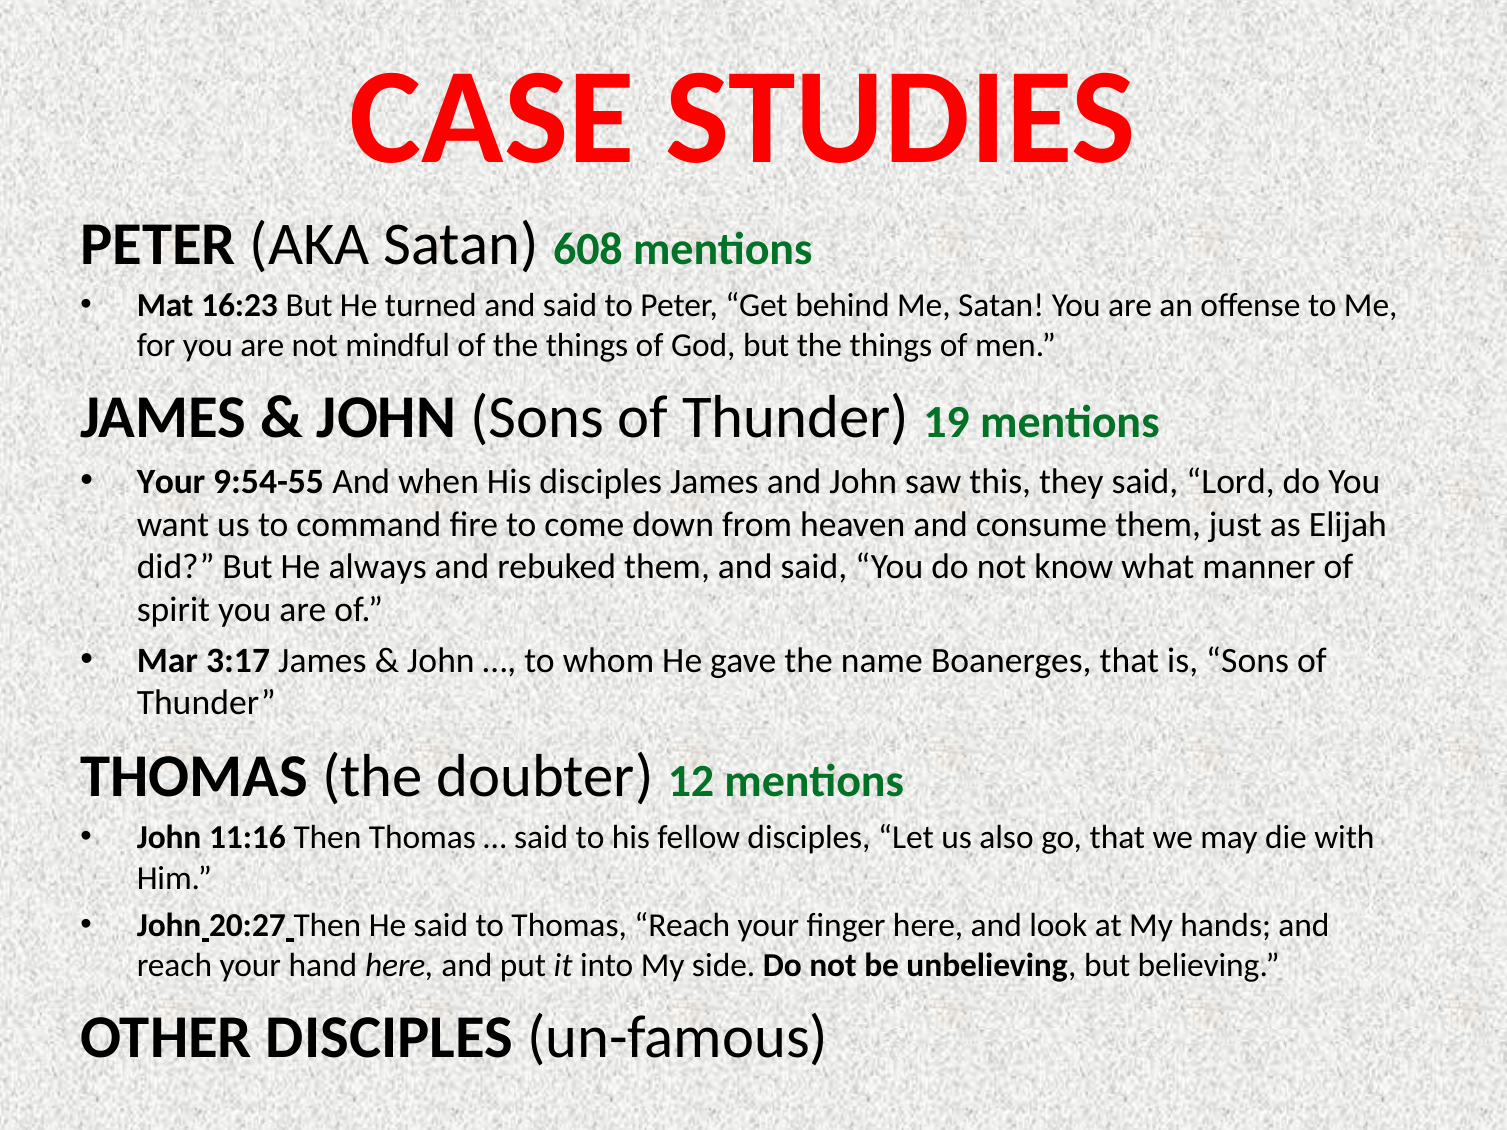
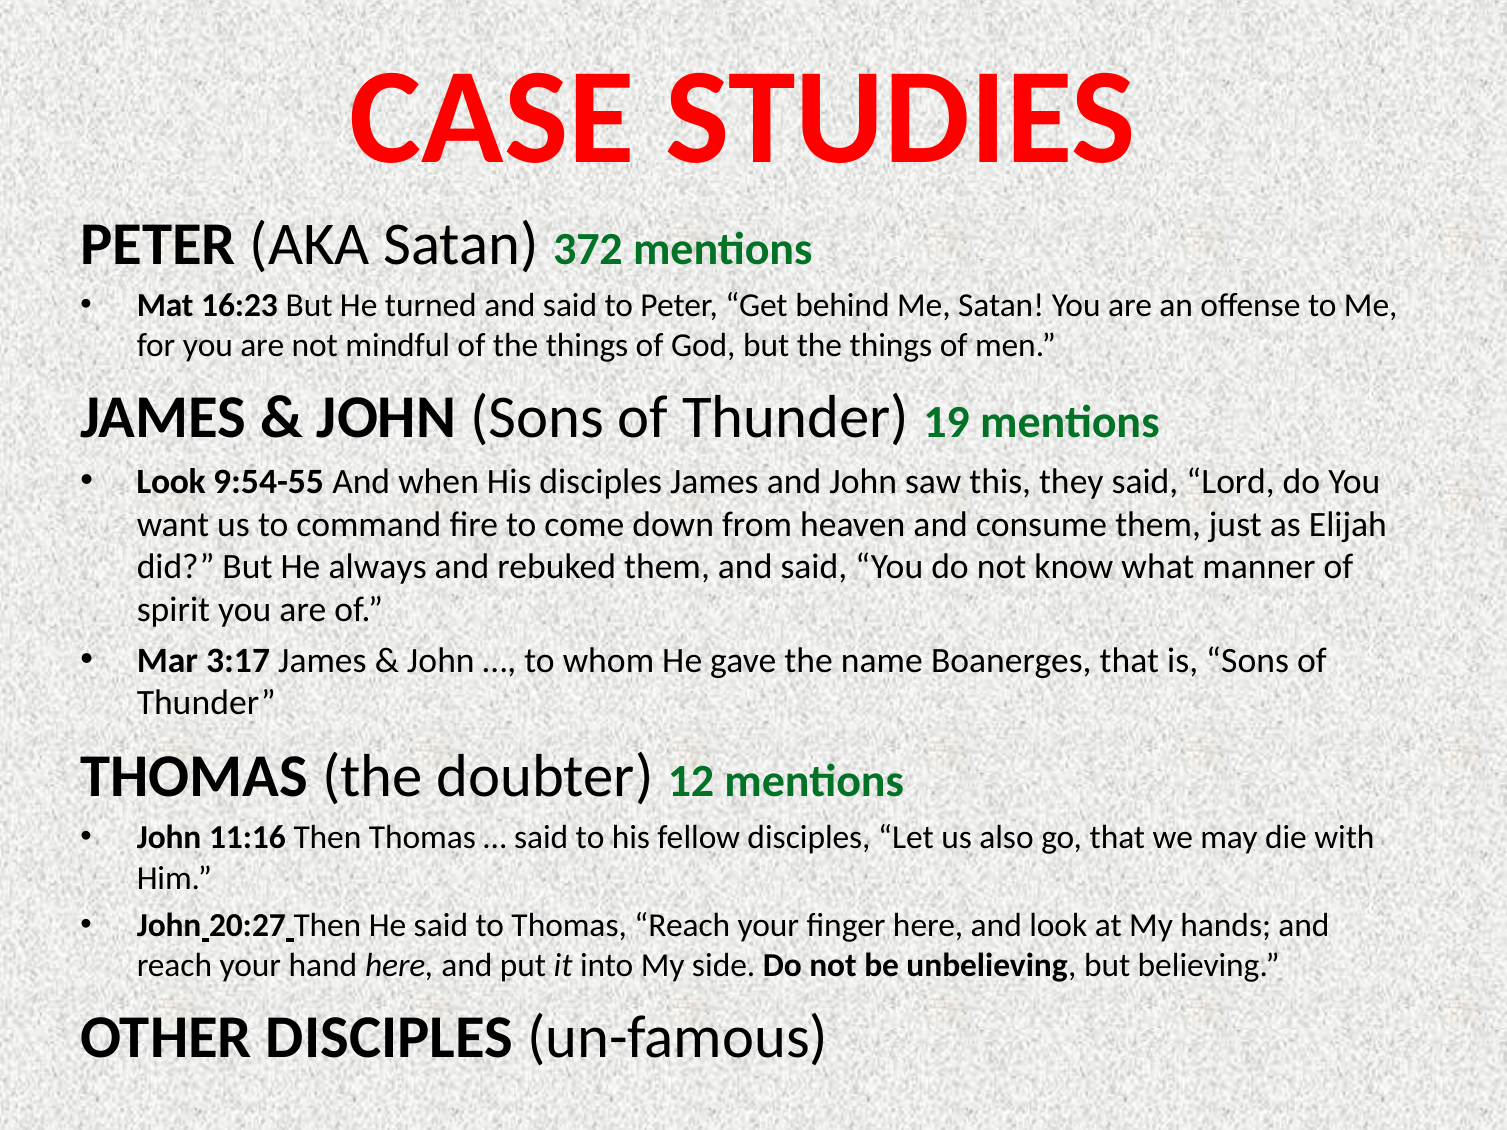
608: 608 -> 372 (588, 249)
Your: Your -> Look (171, 482)
